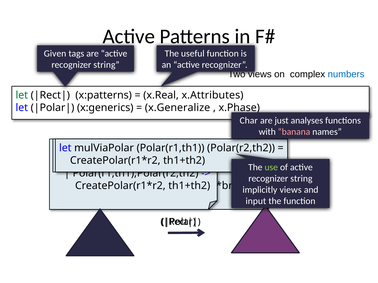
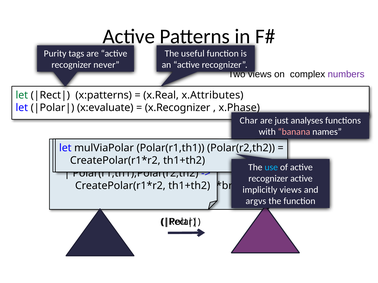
Given: Given -> Purity (55, 54)
string: string -> never (106, 65)
numbers colour: blue -> purple (346, 74)
x:generics: x:generics -> x:evaluate (105, 108)
x.Generalize: x.Generalize -> x.Recognizer (178, 108)
use colour: light green -> light blue (271, 167)
string: string -> active (301, 179)
input: input -> argvs (256, 201)
